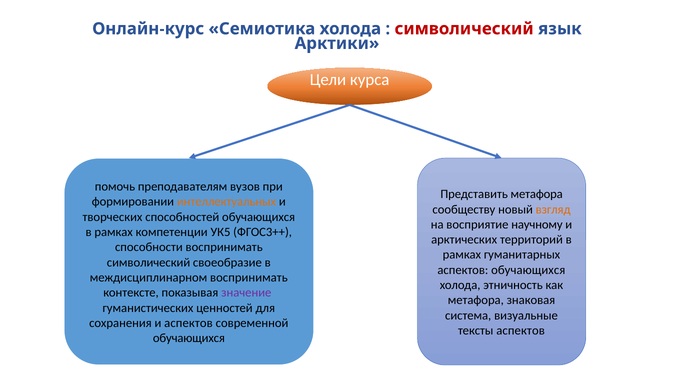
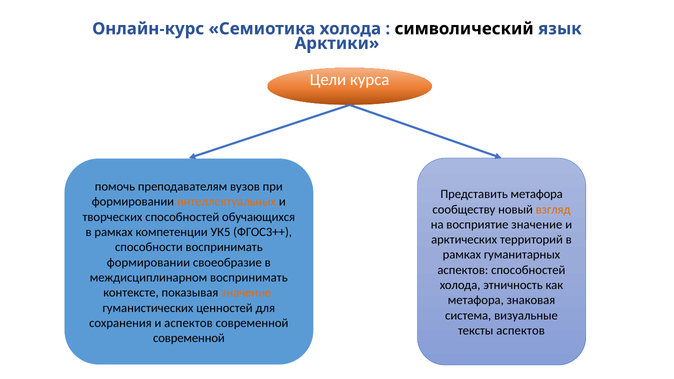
символический colour: red -> black (464, 29)
восприятие научному: научному -> значение (537, 225)
символический: символический -> формировании (148, 262)
аспектов обучающихся: обучающихся -> способностей (528, 270)
значение colour: purple -> orange (246, 293)
обучающихся: обучающихся -> современной (189, 338)
